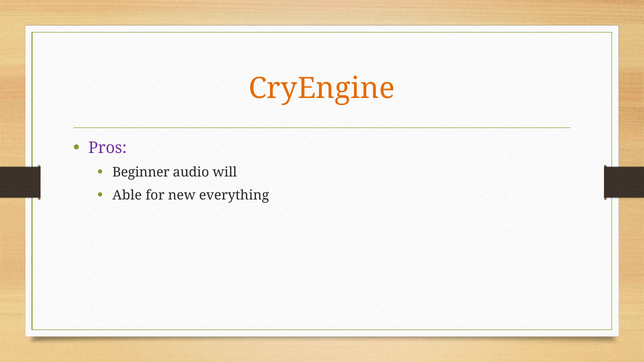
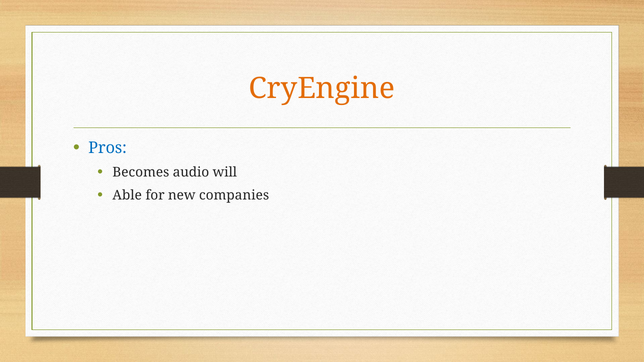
Pros colour: purple -> blue (108, 148)
Beginner: Beginner -> Becomes (141, 173)
everything: everything -> companies (234, 195)
